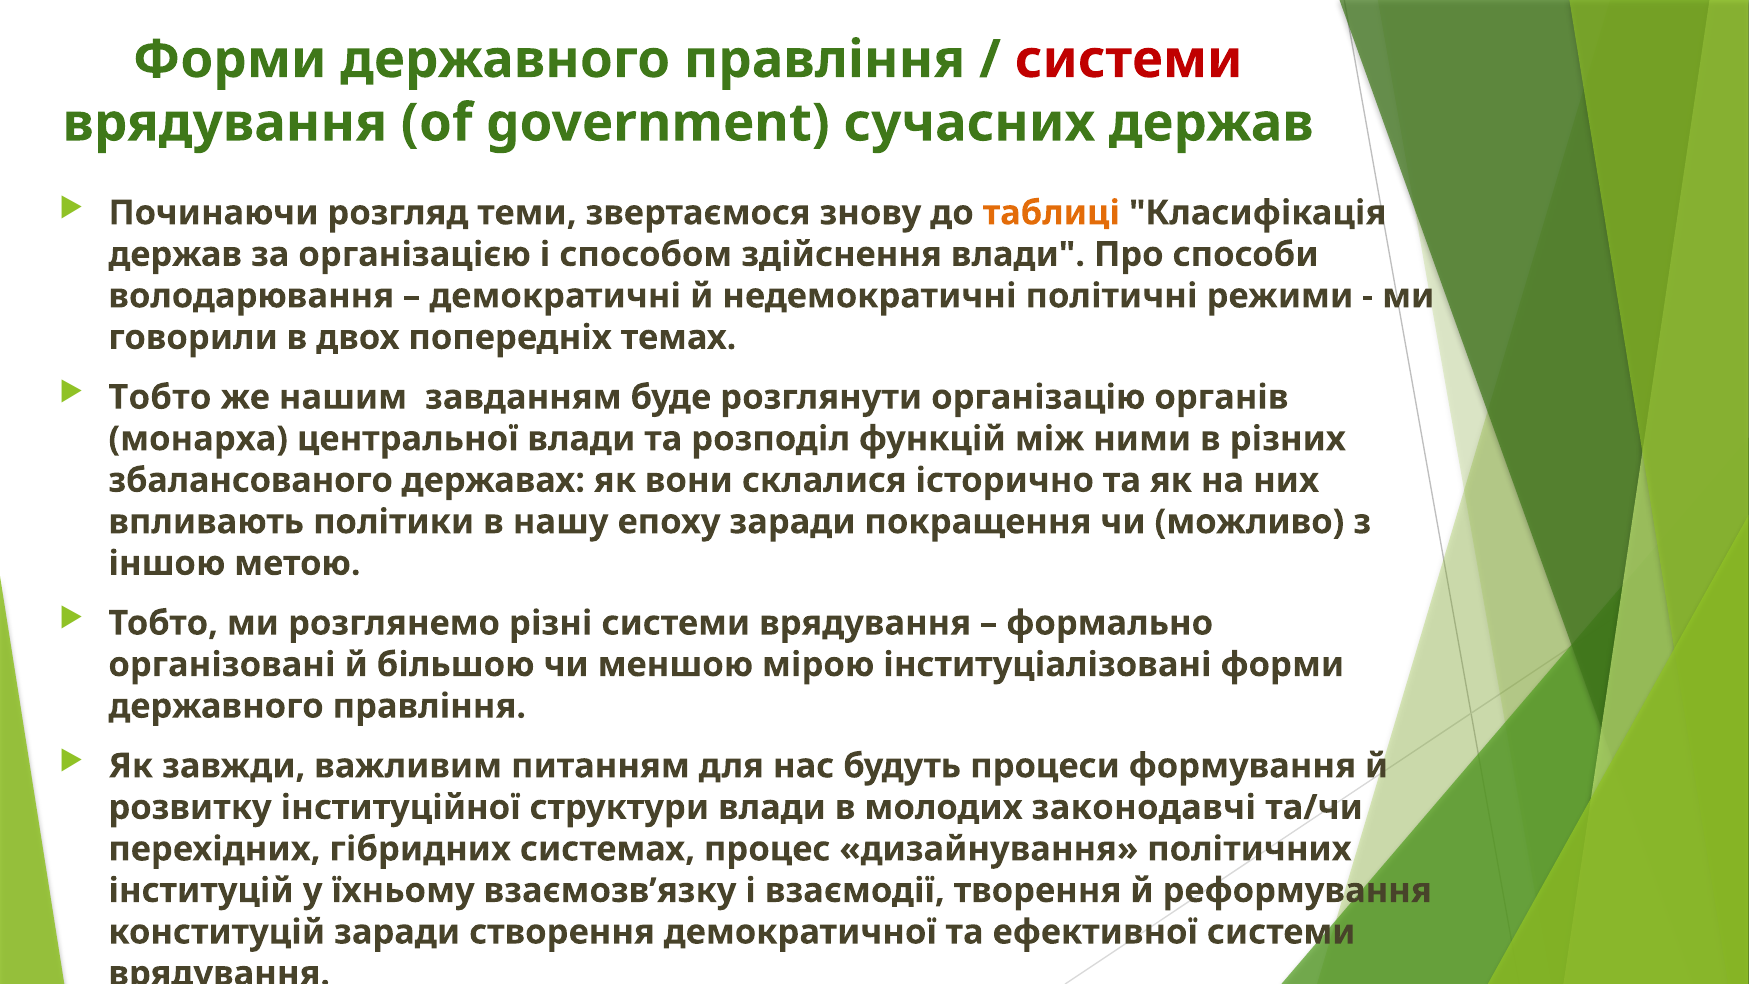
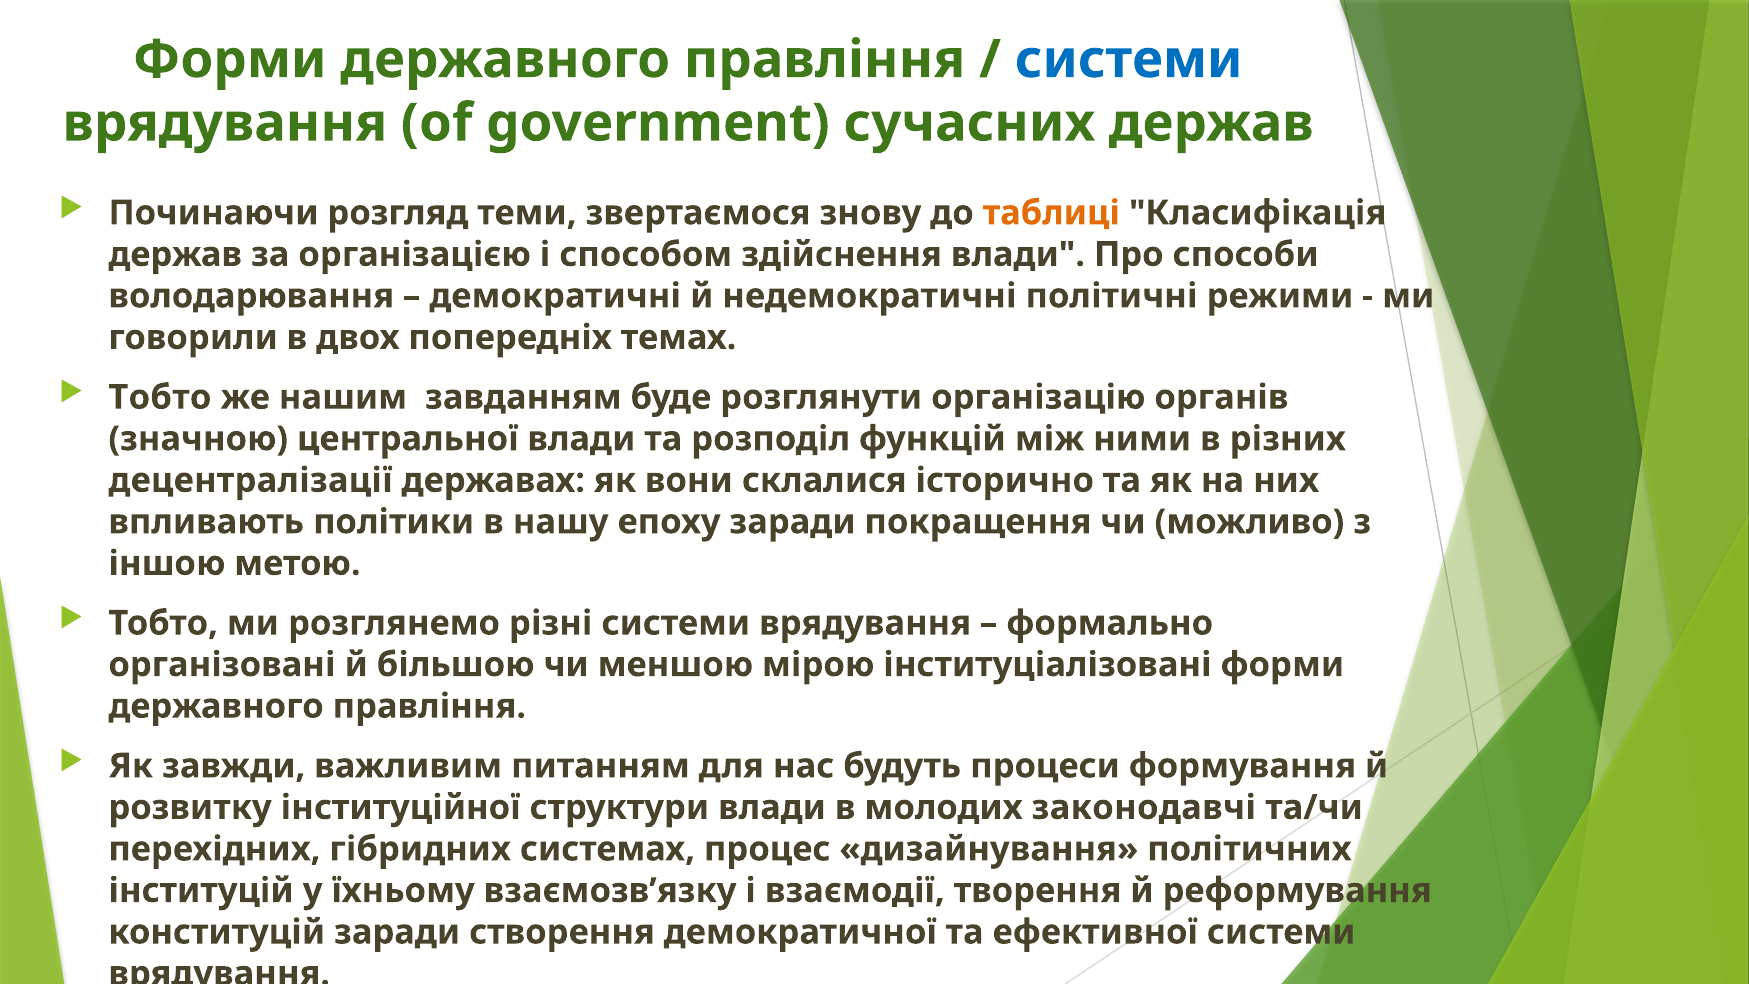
системи colour: red -> blue (1129, 60)
монарха: монарха -> значною (198, 439)
збалансованого: збалансованого -> децентралізації (250, 480)
